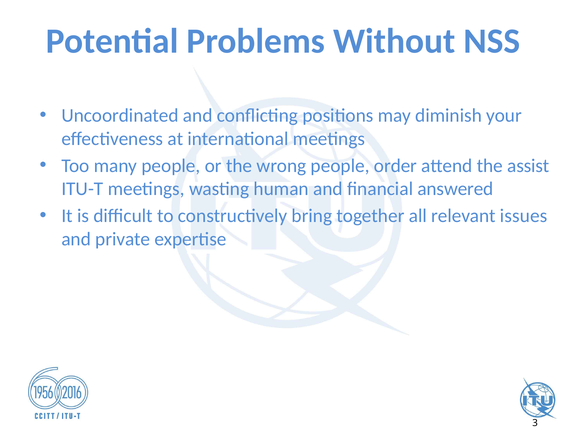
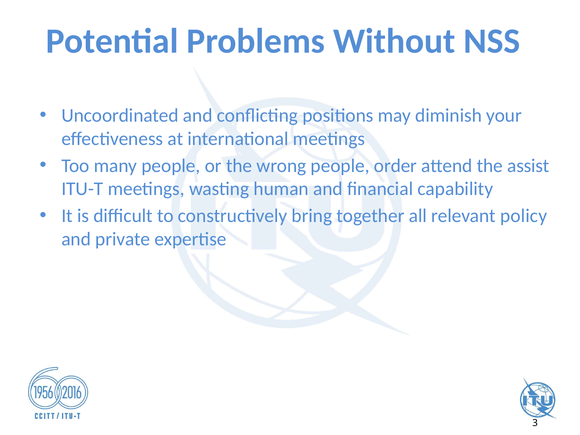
answered: answered -> capability (455, 189)
issues: issues -> policy (524, 216)
